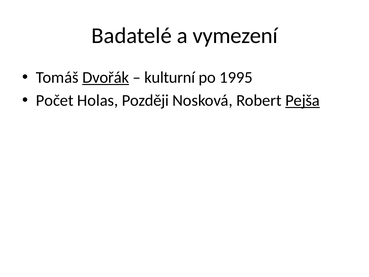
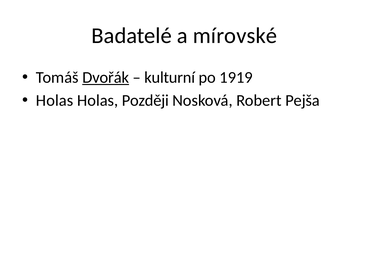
vymezení: vymezení -> mírovské (235, 36)
1995: 1995 -> 1919 (236, 77)
Počet: Počet -> Holas (55, 100)
Pejša underline: present -> none (303, 100)
